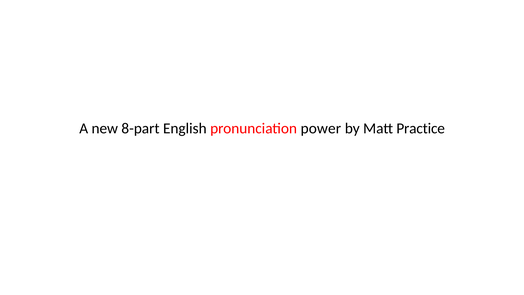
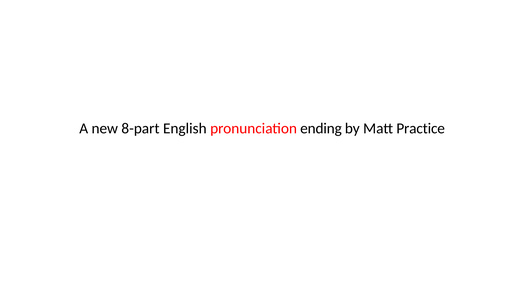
power: power -> ending (321, 128)
